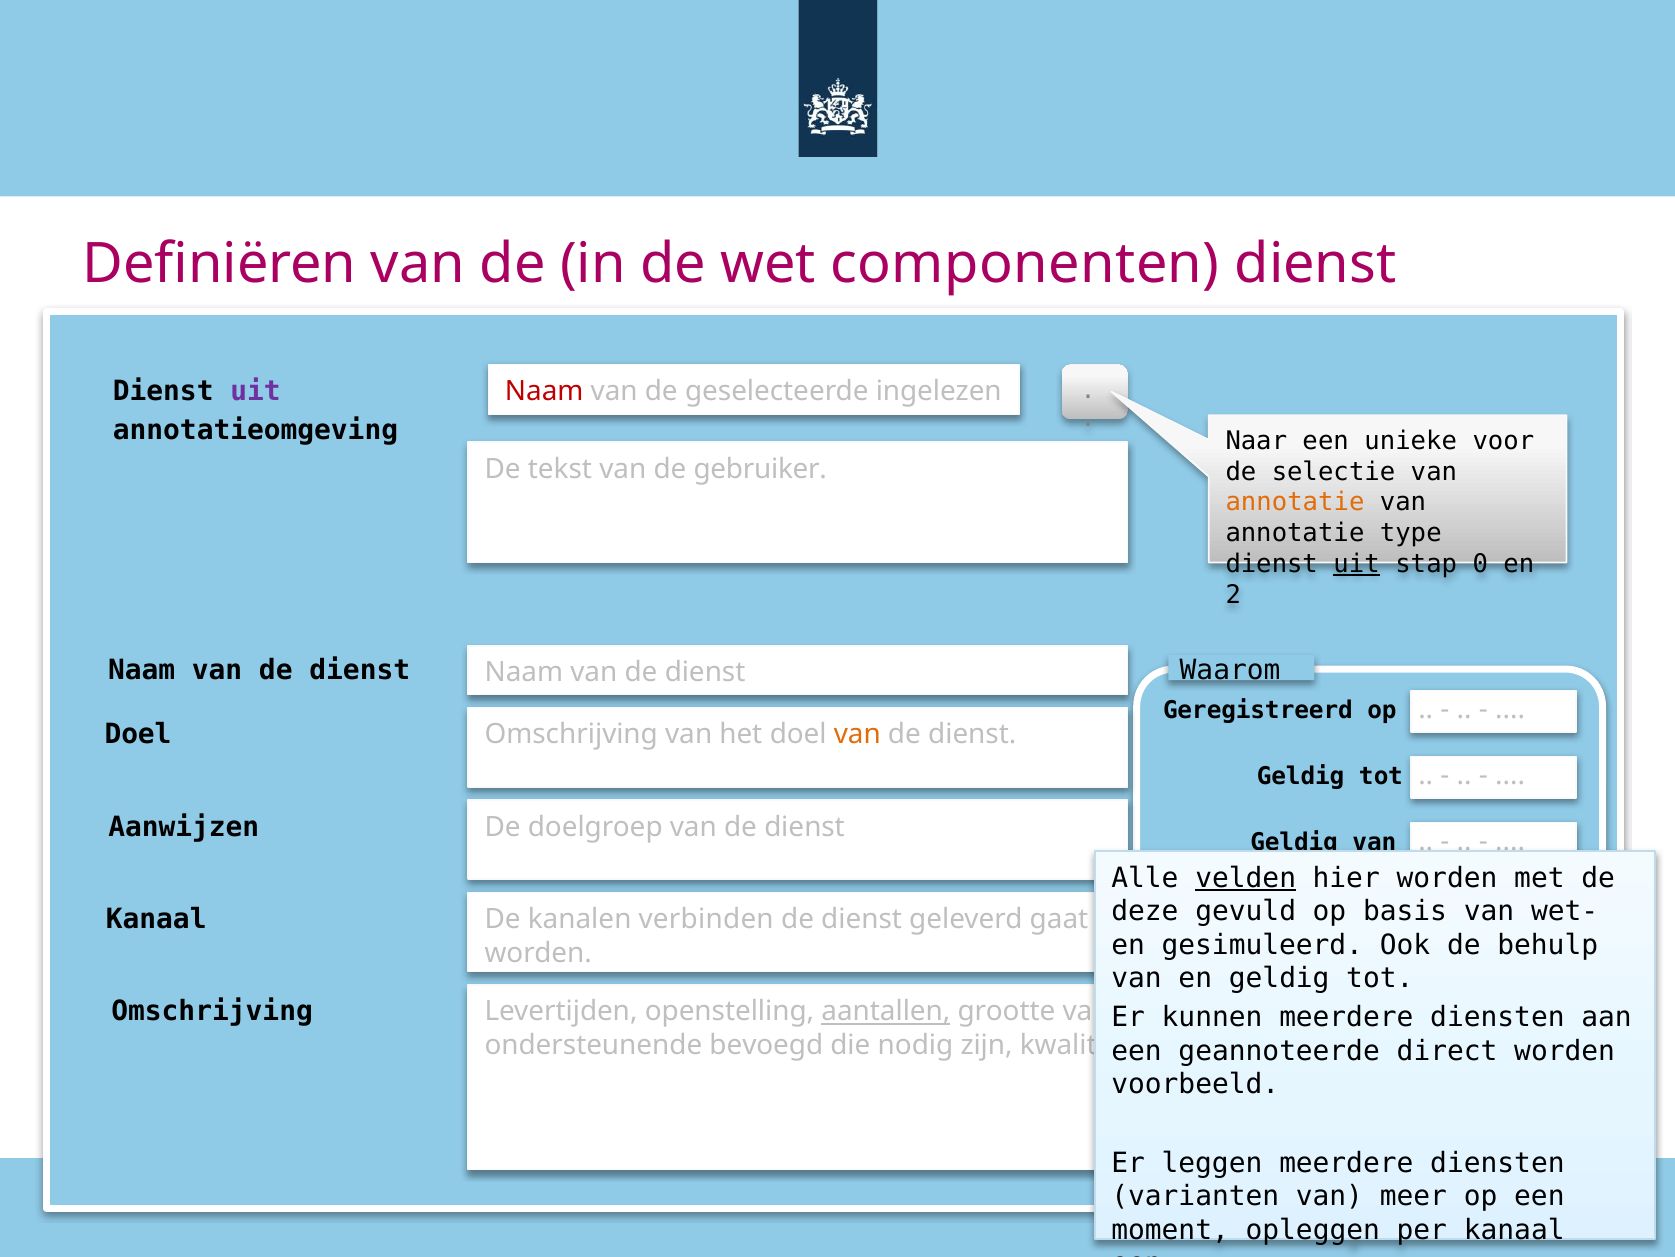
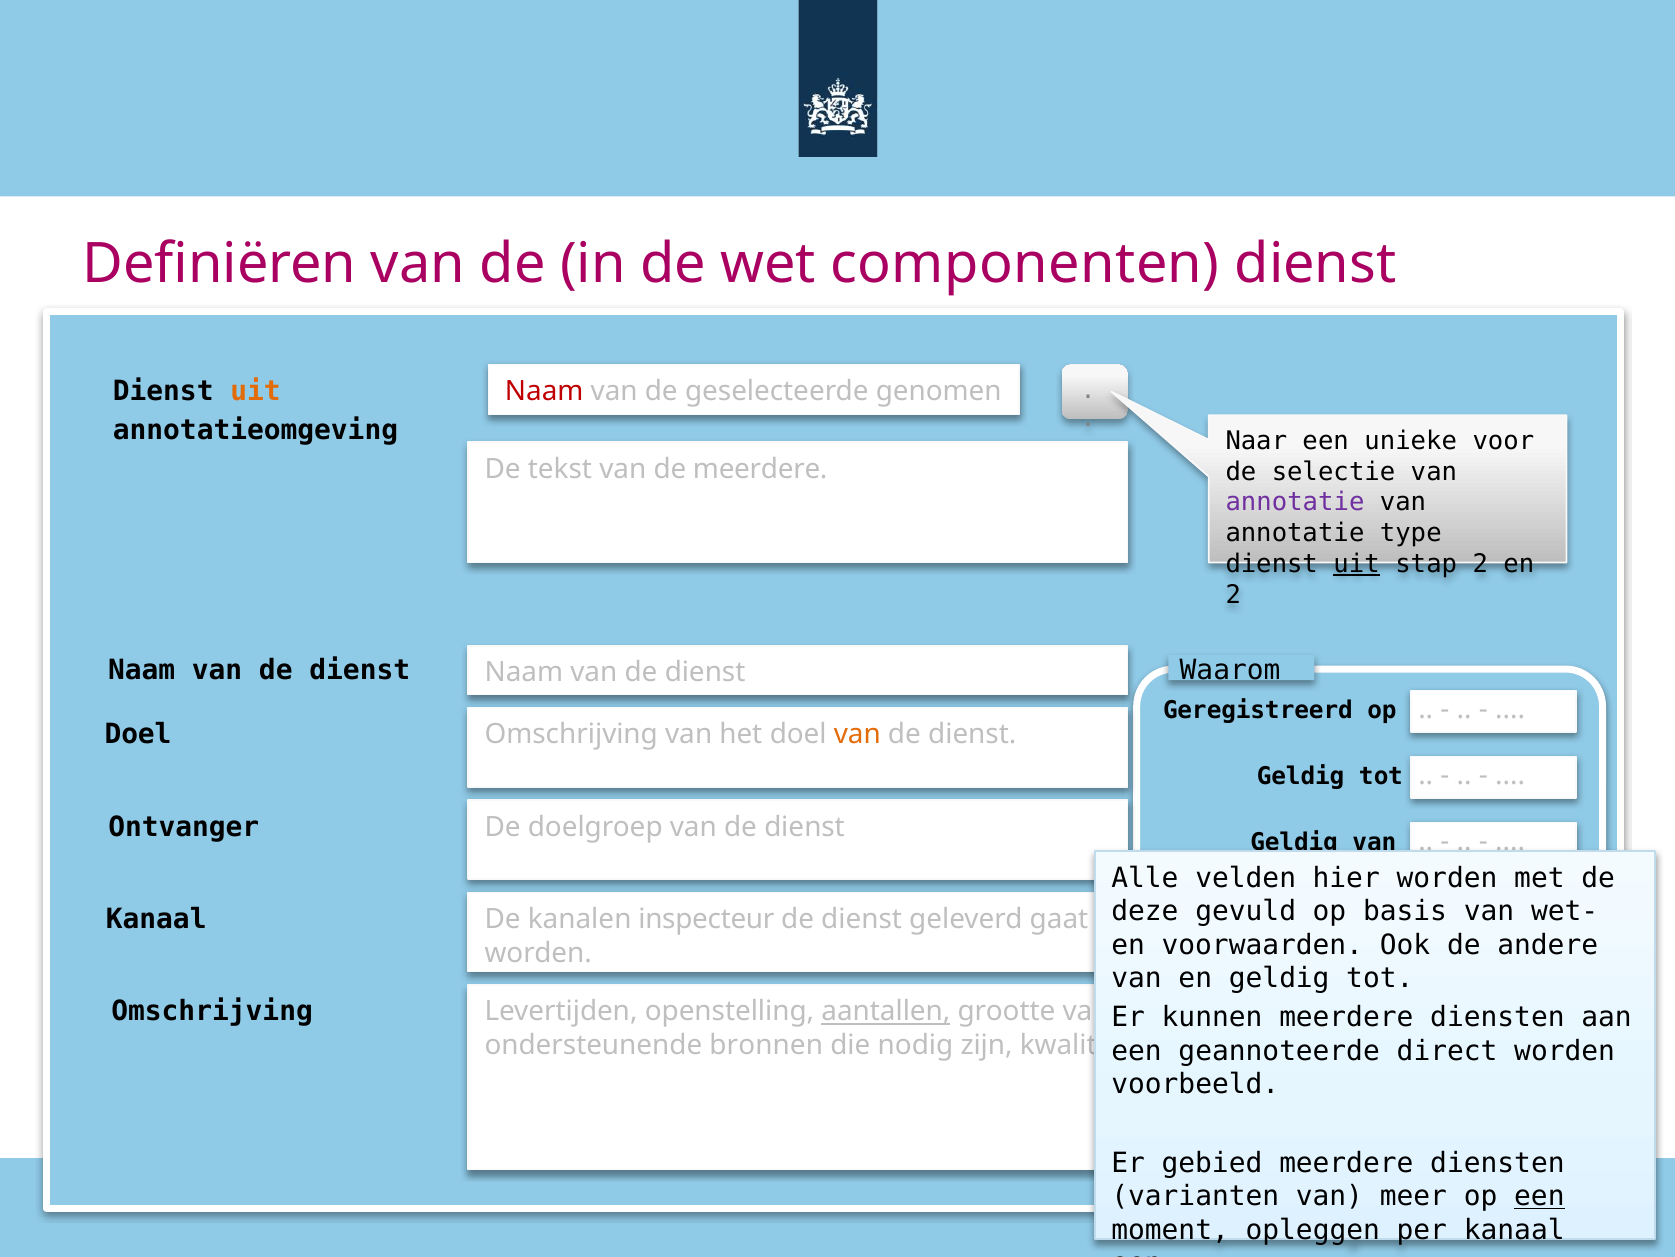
uit colour: purple -> orange (255, 391)
ingelezen: ingelezen -> genomen (939, 391)
de gebruiker: gebruiker -> meerdere (760, 469)
annotatie colour: orange -> purple (1295, 502)
stap 0: 0 -> 2 (1480, 563)
Aanwijzen: Aanwijzen -> Ontvanger (184, 826)
velden underline: present -> none (1246, 877)
verbinden: verbinden -> inspecteur (706, 919)
gesimuleerd: gesimuleerd -> voorwaarden (1262, 944)
behulp: behulp -> andere (1548, 944)
bevoegd: bevoegd -> bronnen (766, 1045)
leggen: leggen -> gebied (1212, 1162)
een underline: none -> present (1539, 1196)
